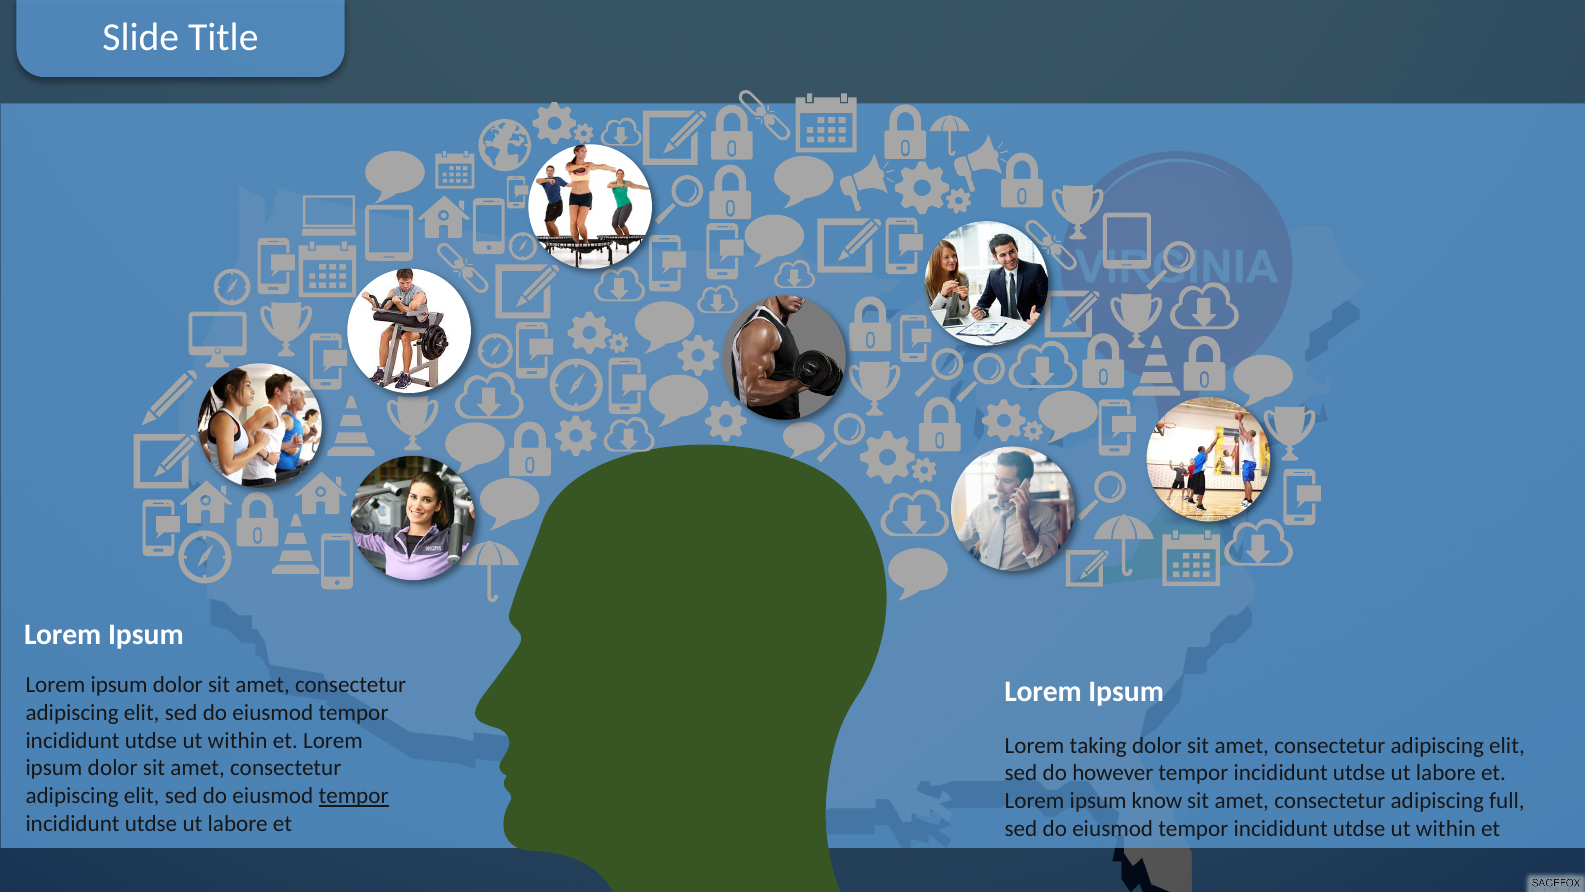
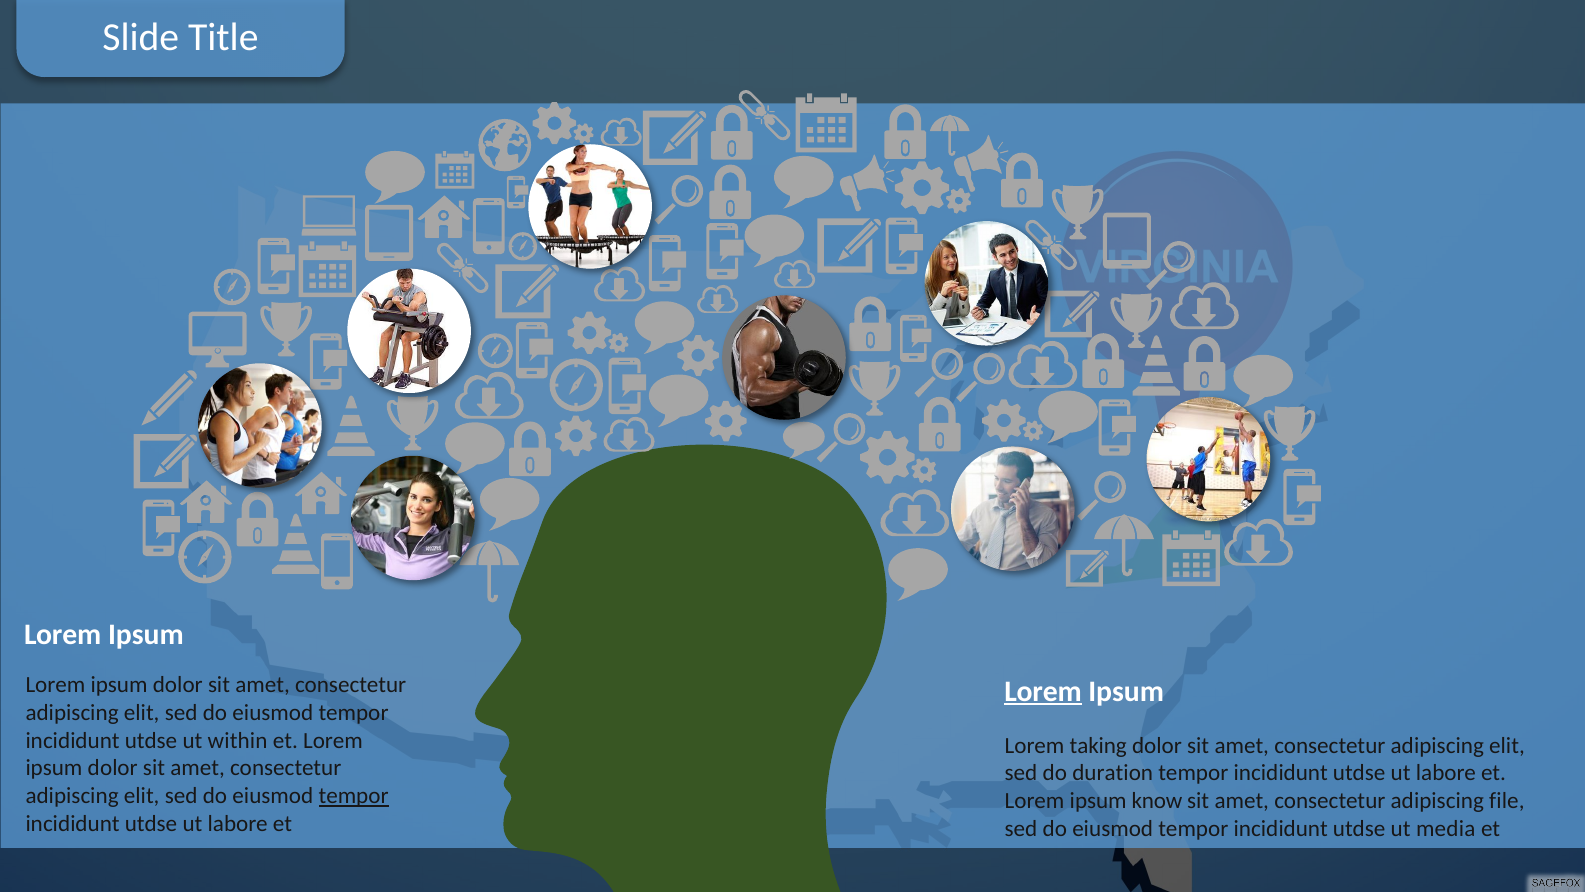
Lorem underline: none -> present (1043, 691)
however: however -> duration (1113, 773)
full: full -> file (1507, 801)
within: within -> media (1446, 828)
